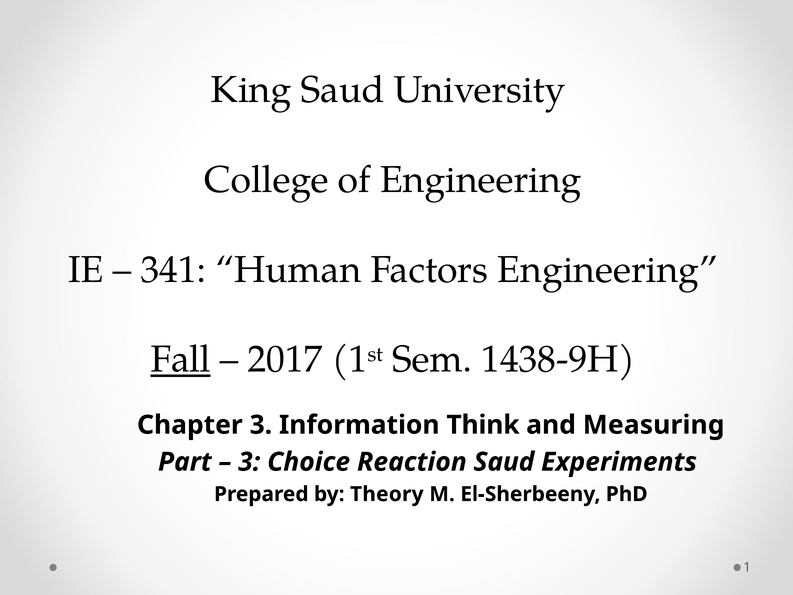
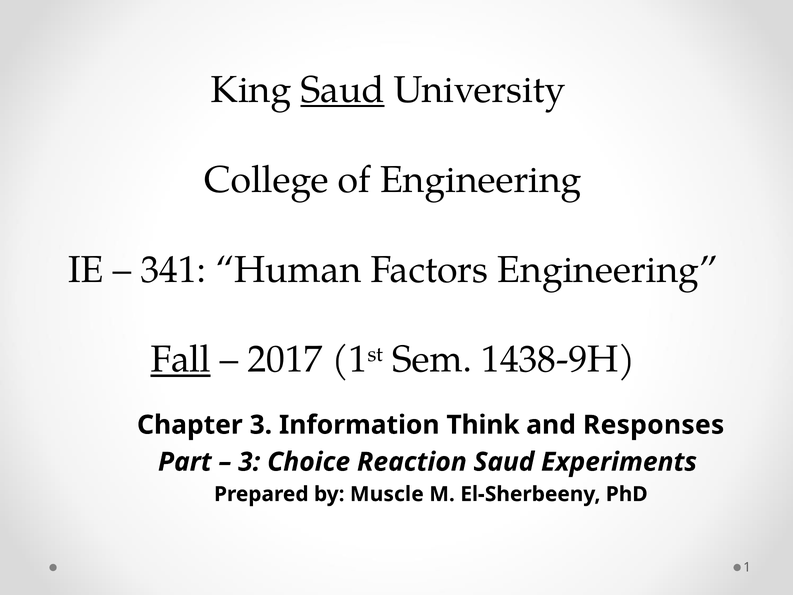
Saud underline: none -> present (343, 90)
Measuring: Measuring -> Responses (654, 425)
Theory: Theory -> Muscle (387, 494)
